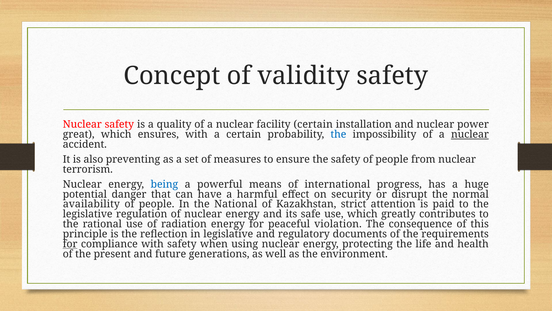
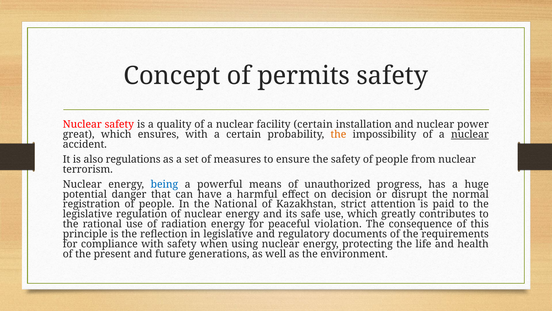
validity: validity -> permits (304, 76)
the colour: blue -> orange (338, 134)
preventing: preventing -> regulations (133, 159)
international: international -> unauthorized (337, 184)
security: security -> decision (351, 194)
availability: availability -> registration (91, 204)
for underline: present -> none (70, 244)
